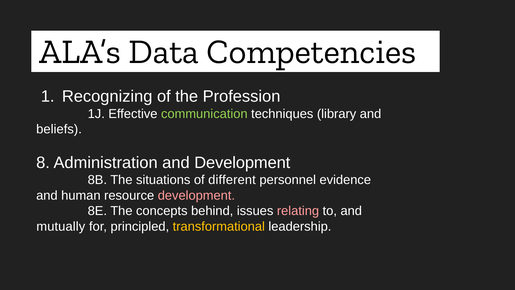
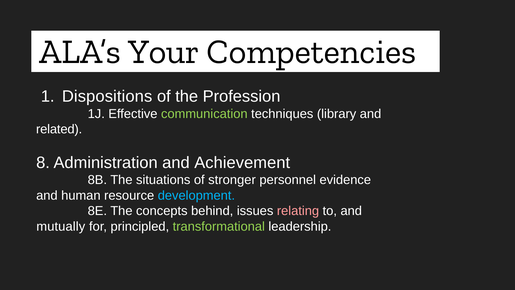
Data: Data -> Your (164, 52)
Recognizing: Recognizing -> Dispositions (107, 96)
beliefs: beliefs -> related (59, 129)
and Development: Development -> Achievement (242, 163)
different: different -> stronger (232, 180)
development colour: pink -> light blue (196, 195)
transformational colour: yellow -> light green (219, 226)
